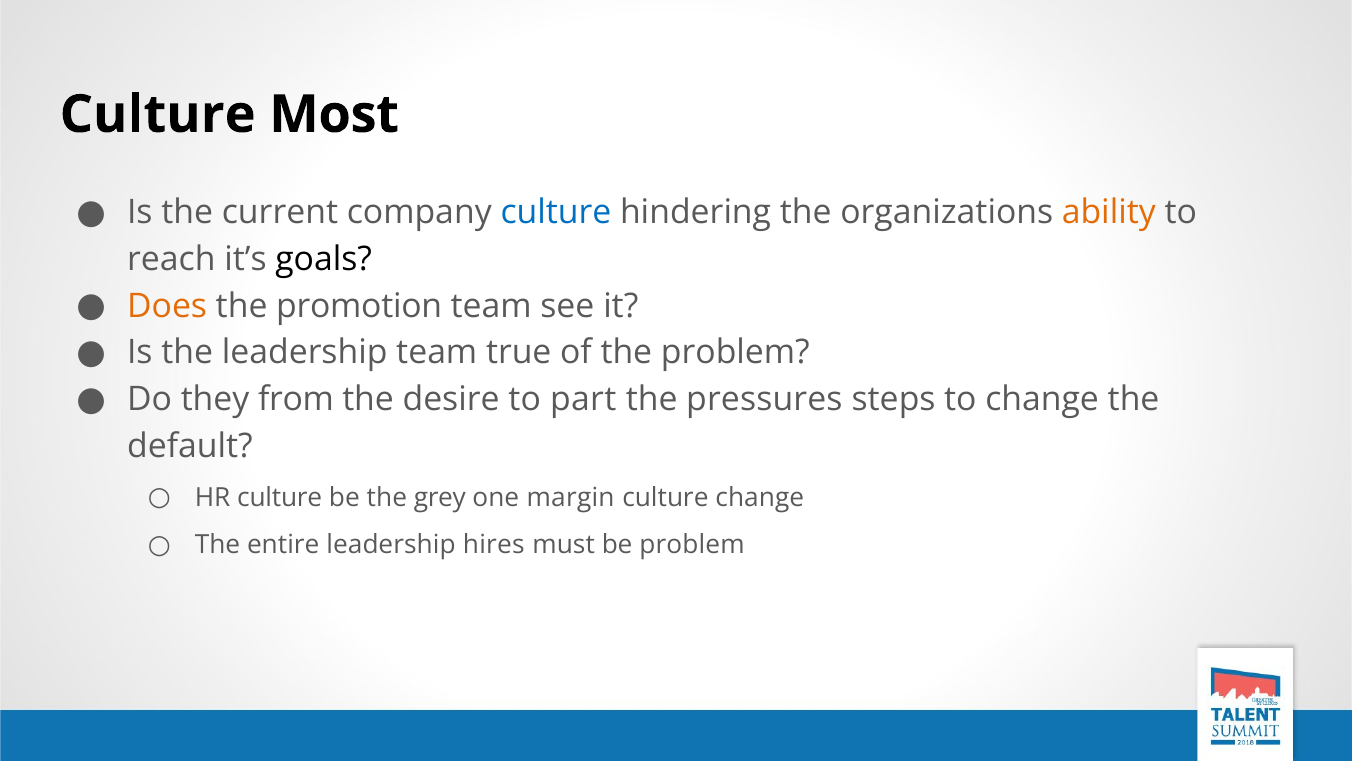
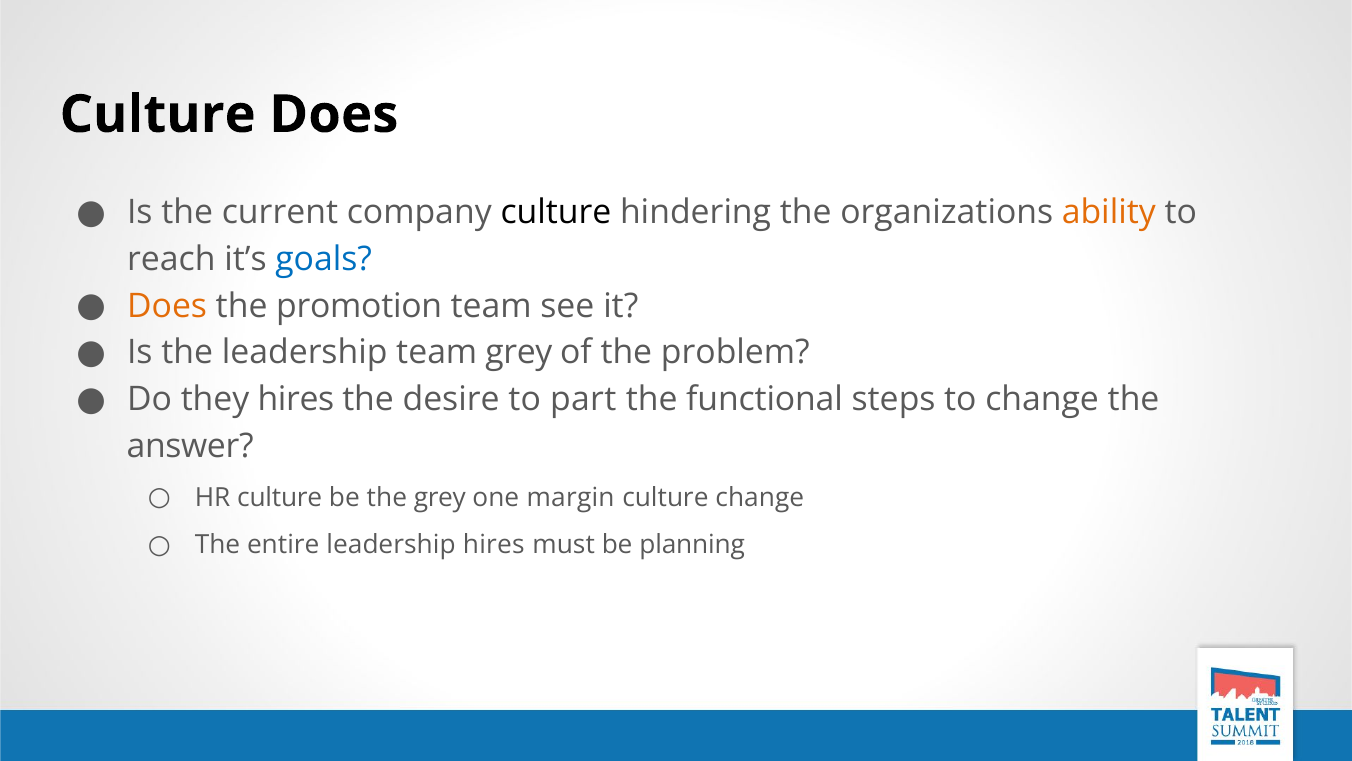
Culture Most: Most -> Does (334, 115)
culture colour: blue -> black (556, 213)
goals colour: black -> blue (324, 259)
team true: true -> grey (519, 353)
they from: from -> hires (296, 399)
pressures: pressures -> functional (765, 399)
default: default -> answer (190, 446)
be problem: problem -> planning (692, 545)
